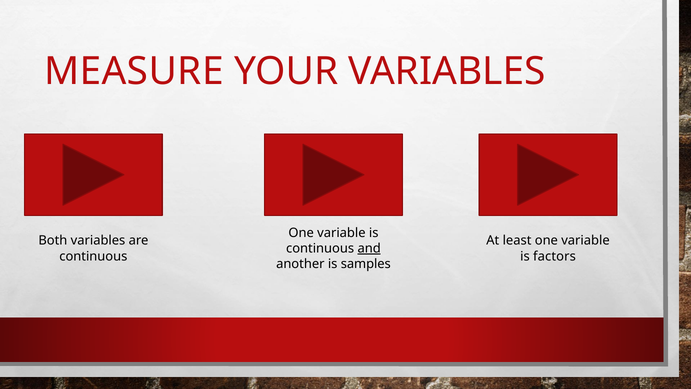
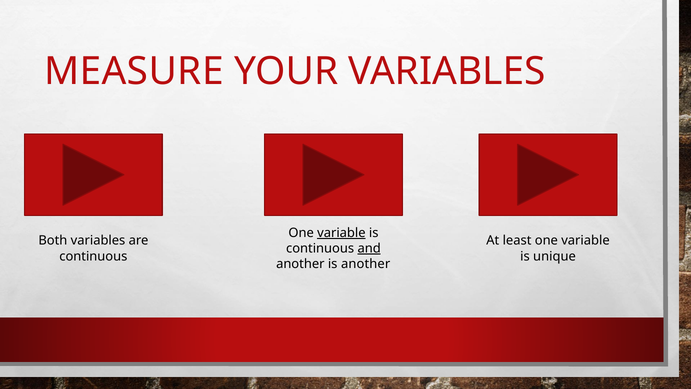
variable underline: none -> present (341, 233)
factors: factors -> unique (555, 256)
is samples: samples -> another (366, 264)
